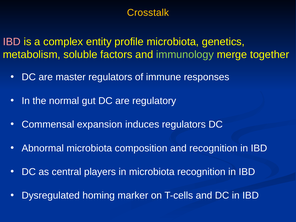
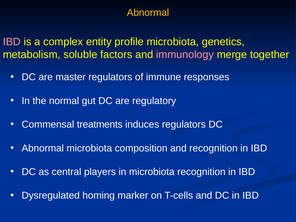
Crosstalk: Crosstalk -> Abnormal (148, 13)
immunology colour: light green -> pink (185, 55)
expansion: expansion -> treatments (100, 124)
